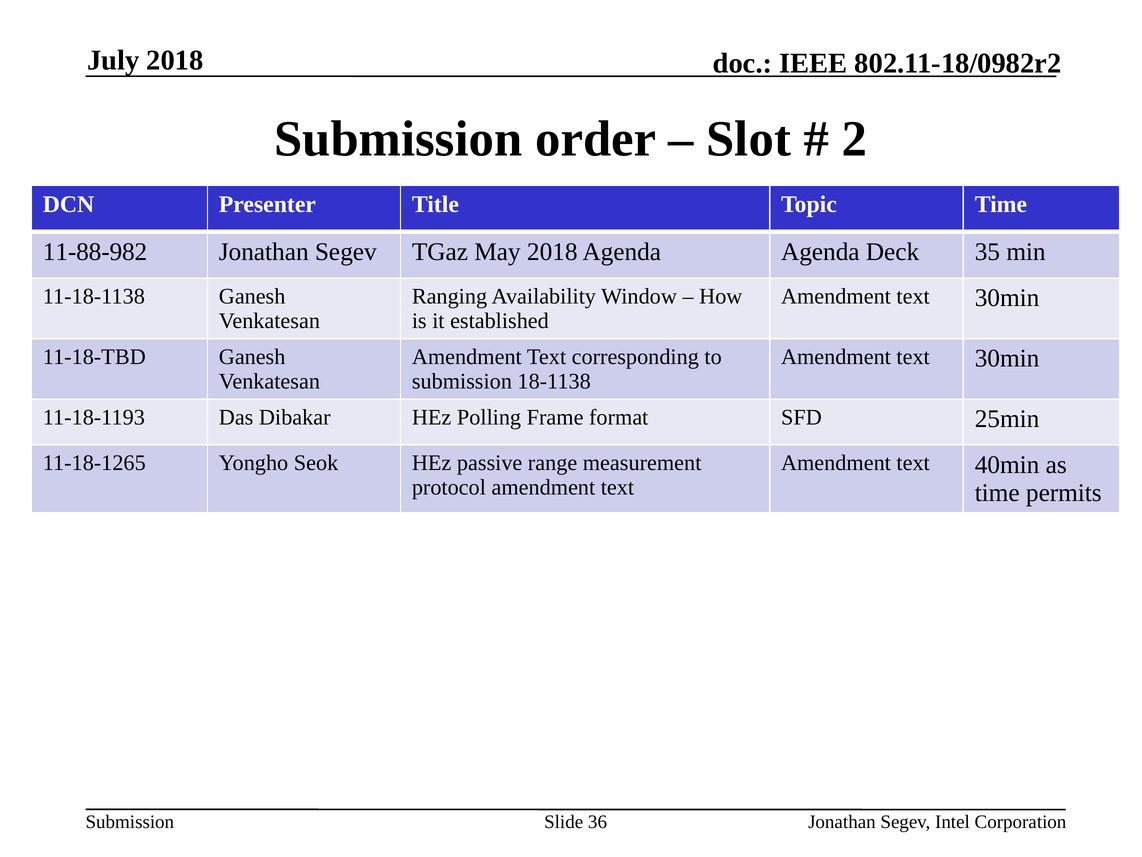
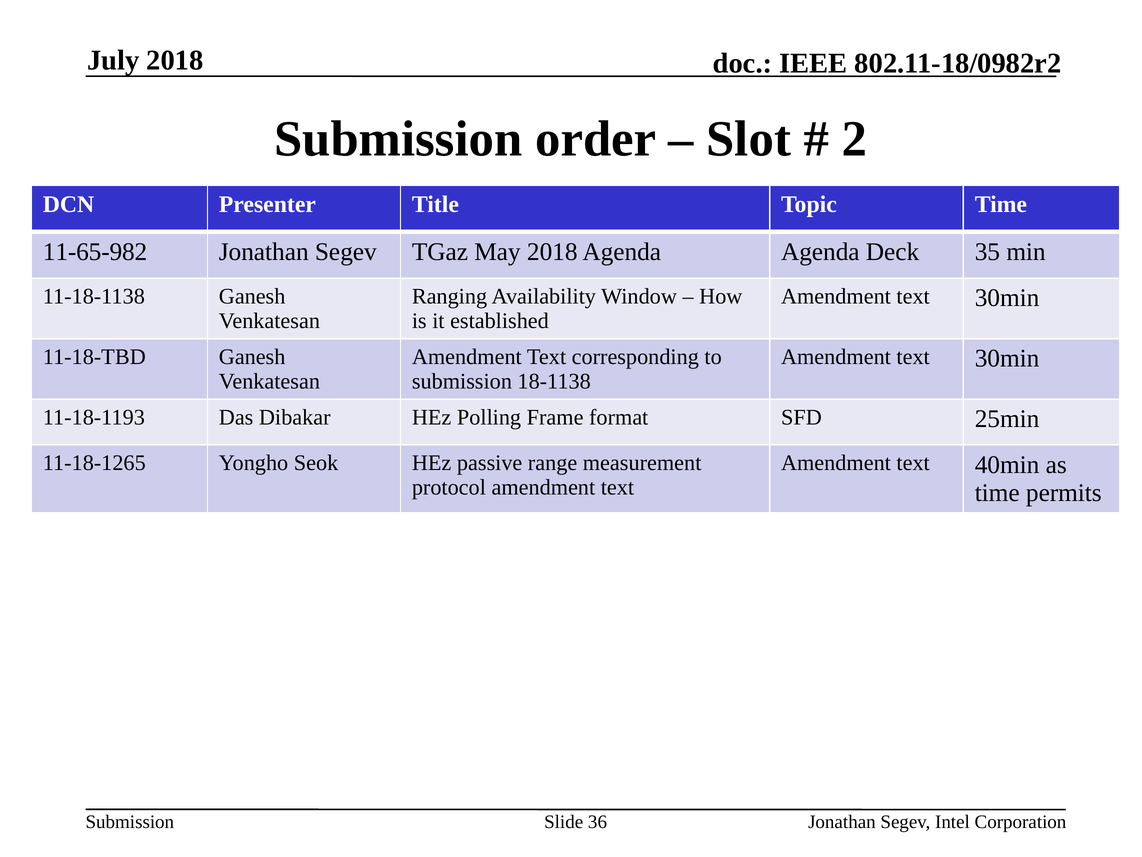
11-88-982: 11-88-982 -> 11-65-982 (95, 252)
